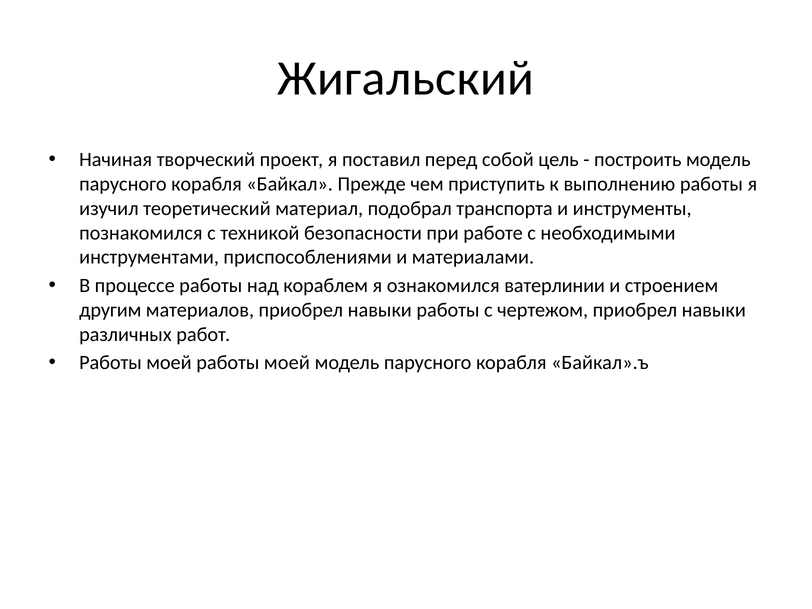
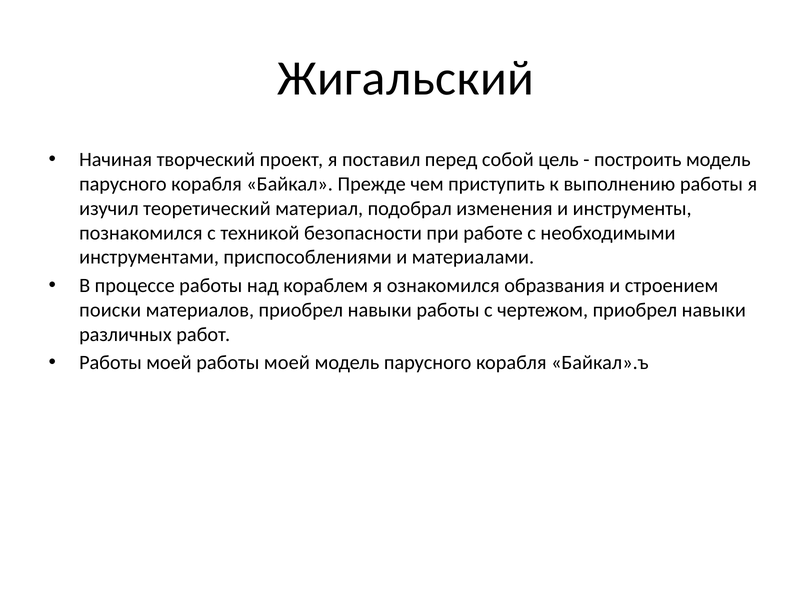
транспорта: транспорта -> изменения (504, 208)
ватерлинии: ватерлинии -> образвания (555, 286)
другим: другим -> поиски (110, 310)
